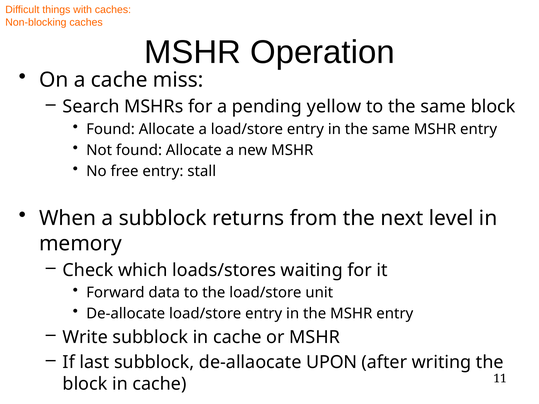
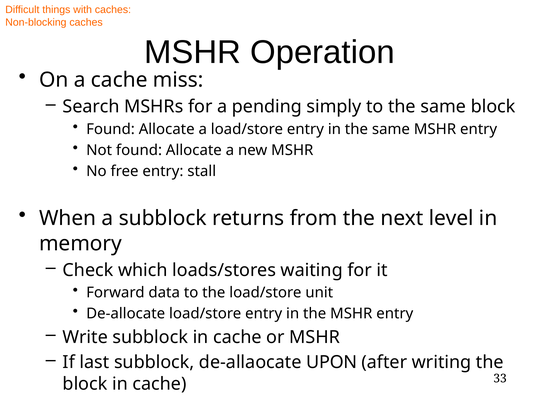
yellow: yellow -> simply (334, 107)
11: 11 -> 33 (500, 379)
